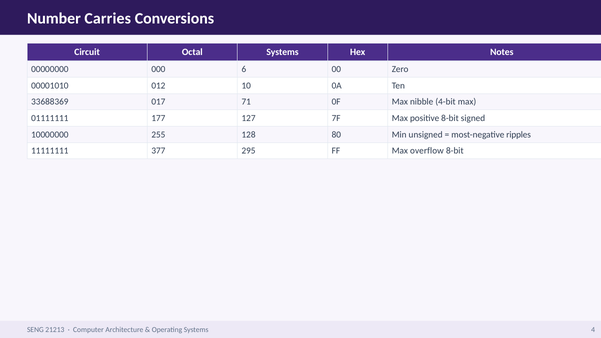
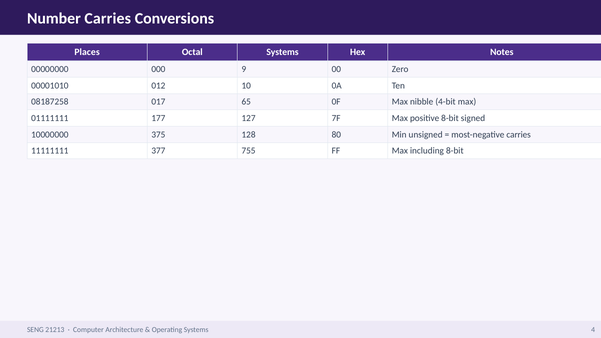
Circuit: Circuit -> Places (87, 52)
6: 6 -> 9 (244, 69)
33688369: 33688369 -> 08187258 (50, 102)
71: 71 -> 65 (246, 102)
255: 255 -> 375 (158, 135)
most-negative ripples: ripples -> carries (519, 135)
295: 295 -> 755 (249, 151)
overflow: overflow -> including (427, 151)
